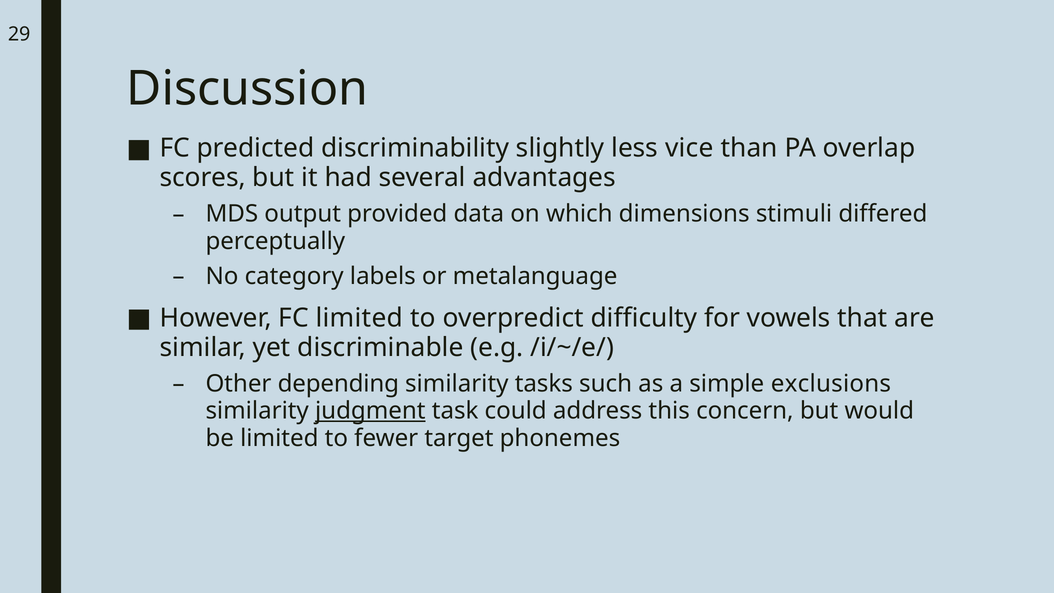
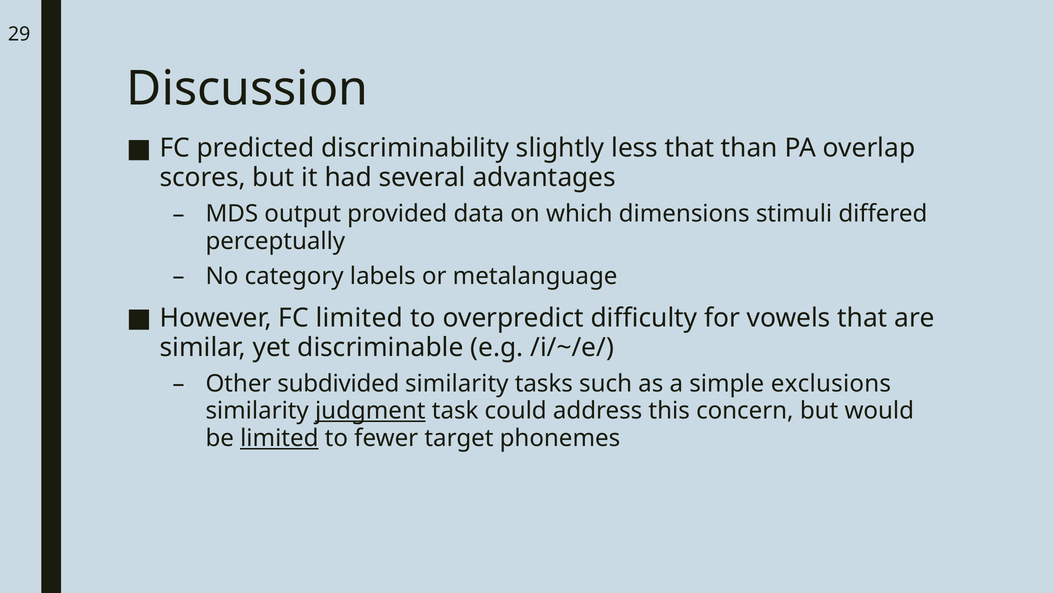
less vice: vice -> that (690, 148)
depending: depending -> subdivided (338, 384)
limited underline: none -> present (279, 438)
